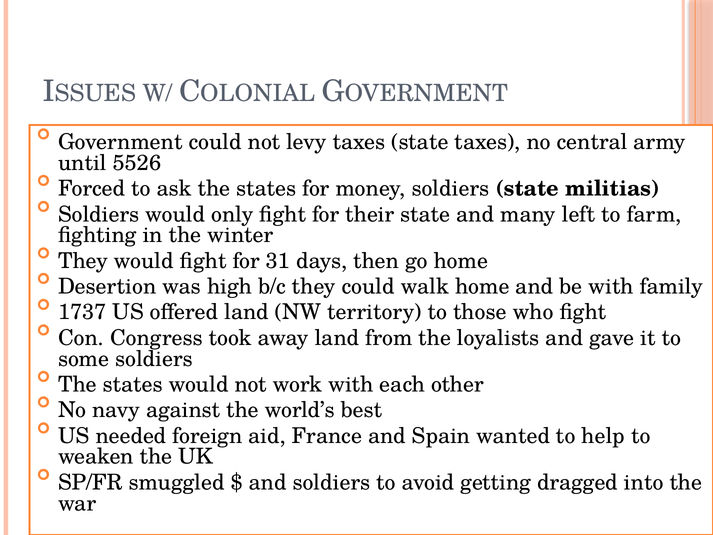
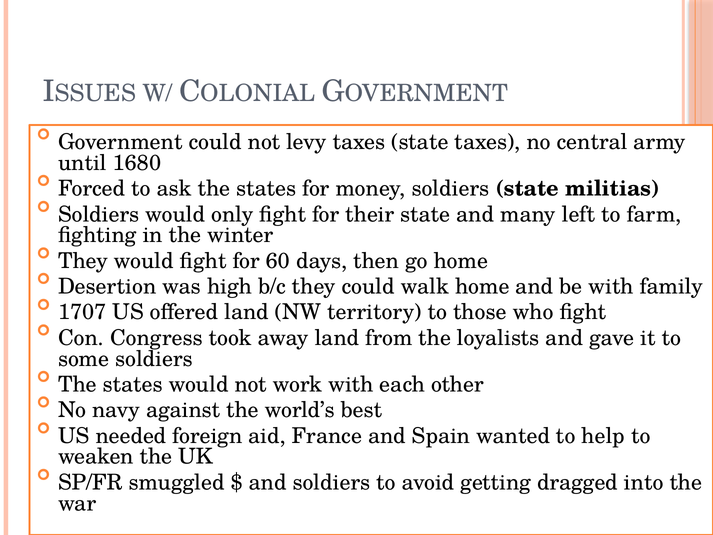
5526: 5526 -> 1680 (137, 163)
31: 31 -> 60 (278, 261)
1737: 1737 -> 1707 (82, 312)
